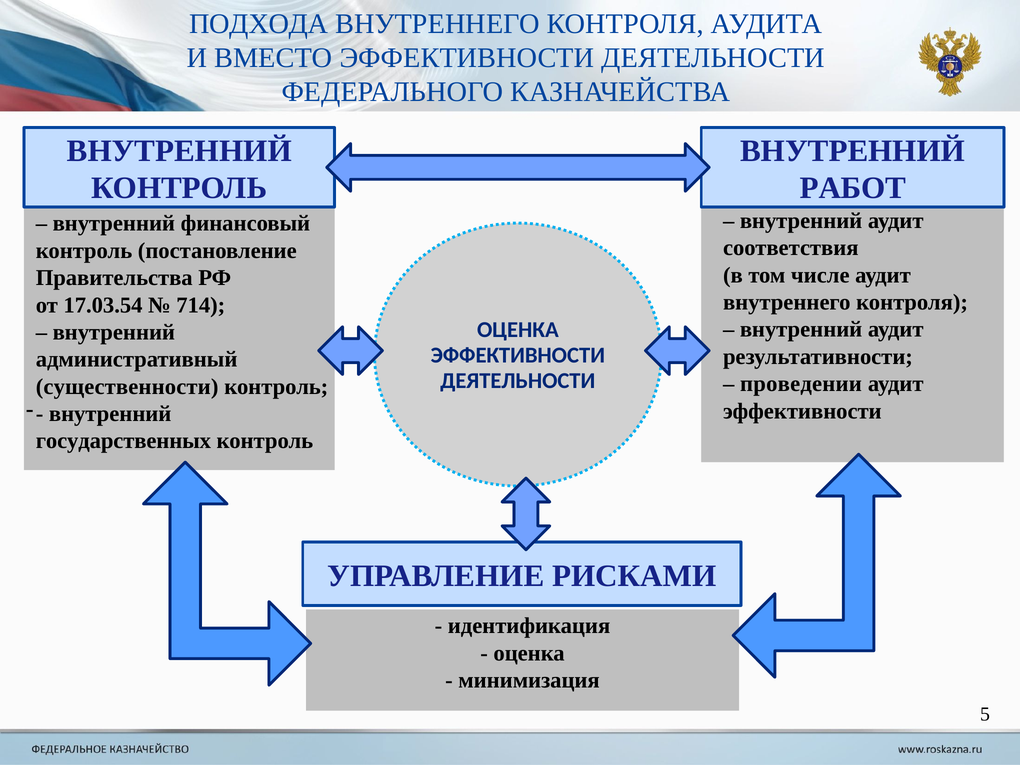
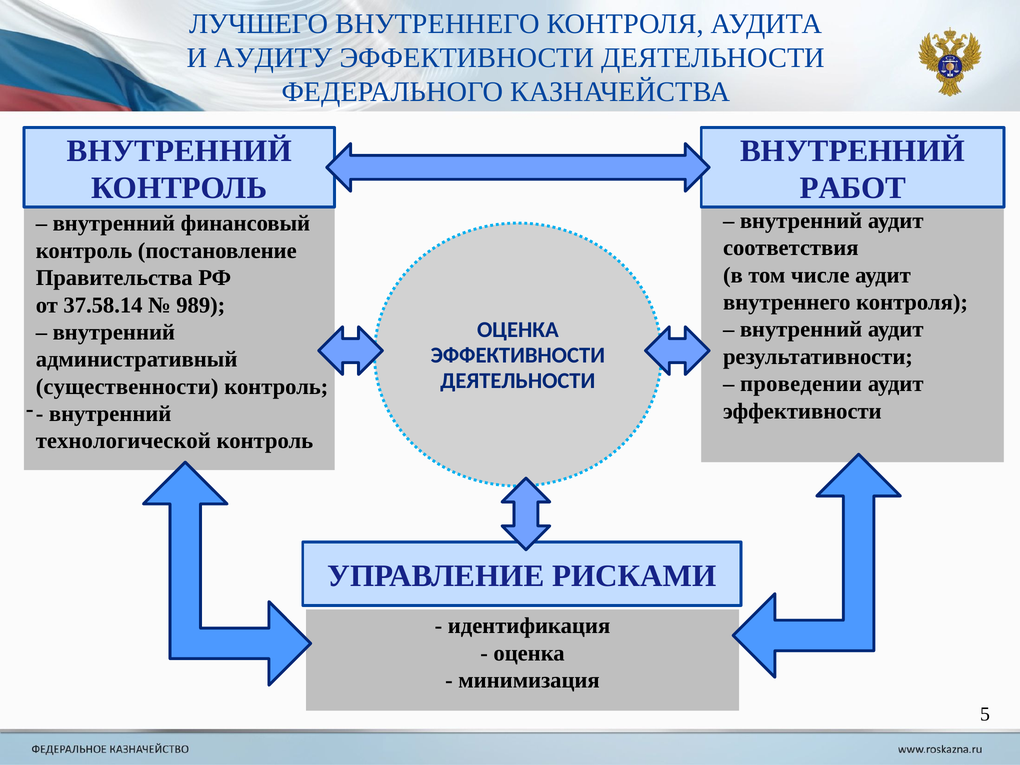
ПОДХОДА: ПОДХОДА -> ЛУЧШЕГО (259, 24)
ВМЕСТО: ВМЕСТО -> АУДИТУ (273, 58)
17.03.54: 17.03.54 -> 37.58.14 (103, 305)
714: 714 -> 989 (201, 305)
государственных: государственных -> технологической (123, 441)
